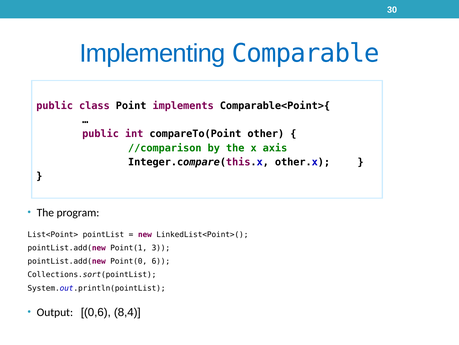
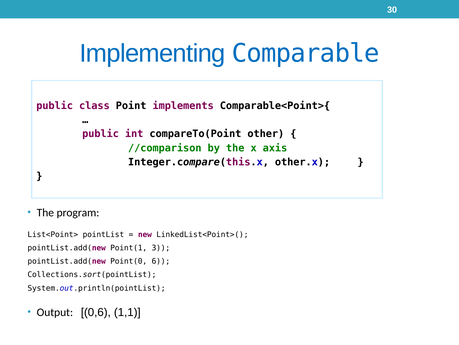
8,4: 8,4 -> 1,1 (127, 312)
